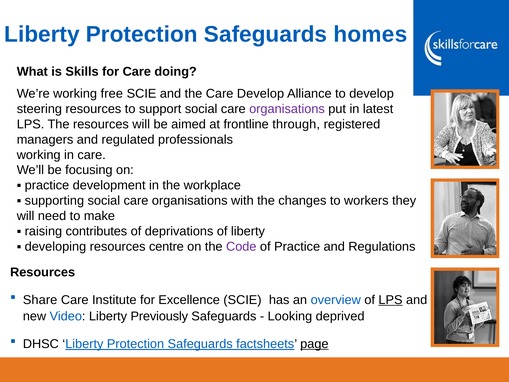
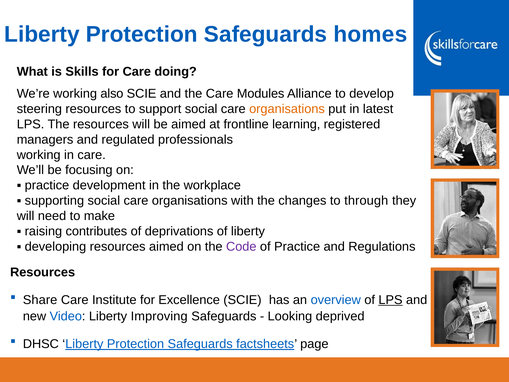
free: free -> also (112, 94)
Care Develop: Develop -> Modules (261, 94)
organisations colour: purple -> orange (287, 109)
through: through -> learning (296, 124)
workers: workers -> through (366, 201)
resources centre: centre -> aimed (166, 246)
Previously: Previously -> Improving (159, 316)
page underline: present -> none (314, 344)
